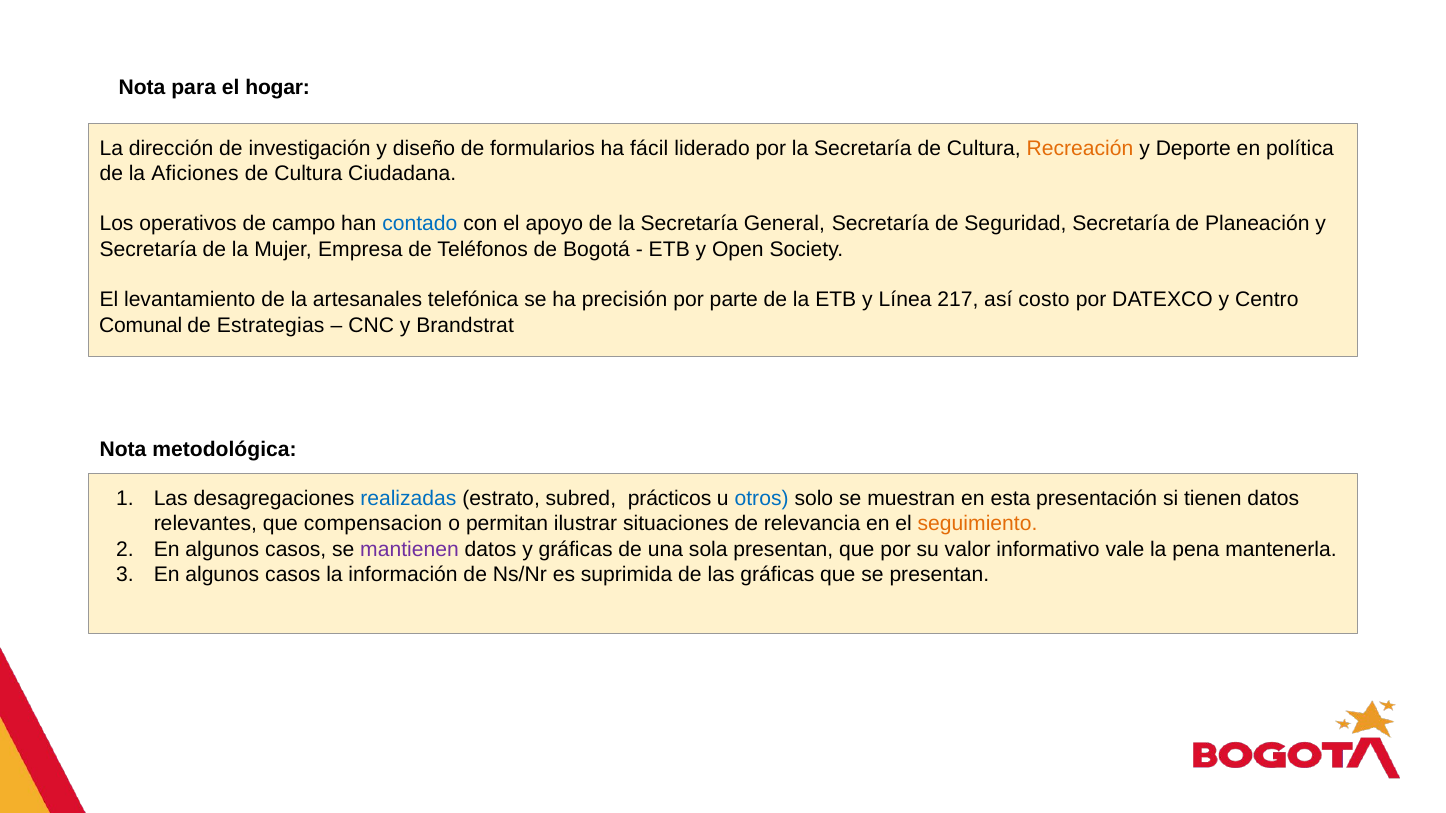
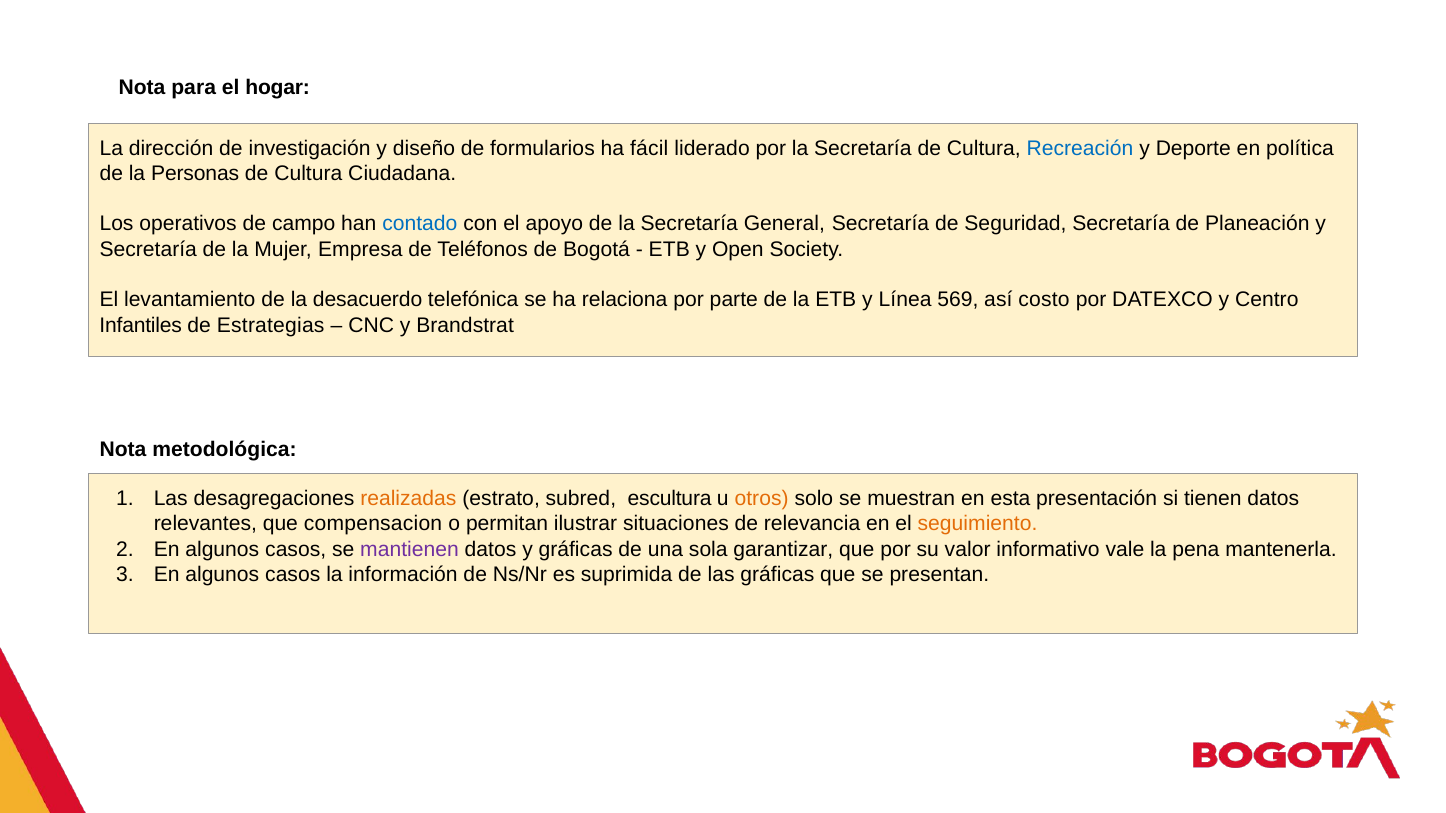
Recreación colour: orange -> blue (1080, 148)
Aficiones: Aficiones -> Personas (195, 173)
artesanales: artesanales -> desacuerdo (368, 300)
precisión: precisión -> relaciona (625, 300)
217: 217 -> 569 (958, 300)
Comunal: Comunal -> Infantiles (141, 325)
realizadas colour: blue -> orange (408, 499)
prácticos: prácticos -> escultura (670, 499)
otros colour: blue -> orange (762, 499)
sola presentan: presentan -> garantizar (783, 550)
